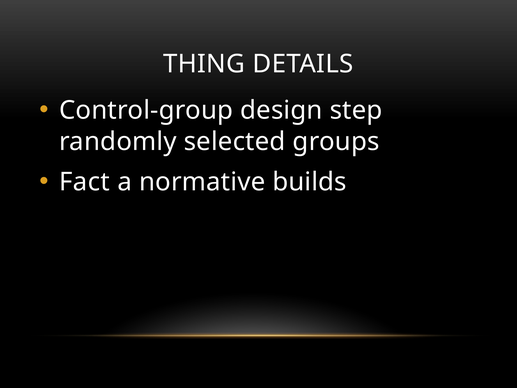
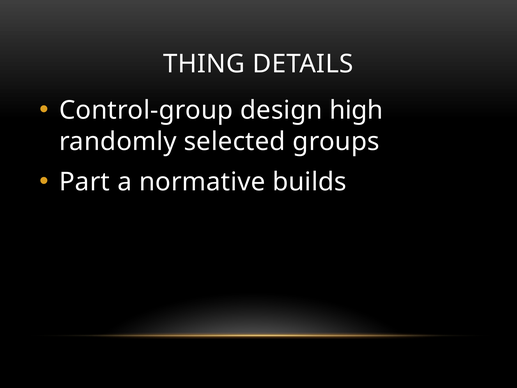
step: step -> high (356, 110)
Fact: Fact -> Part (85, 182)
